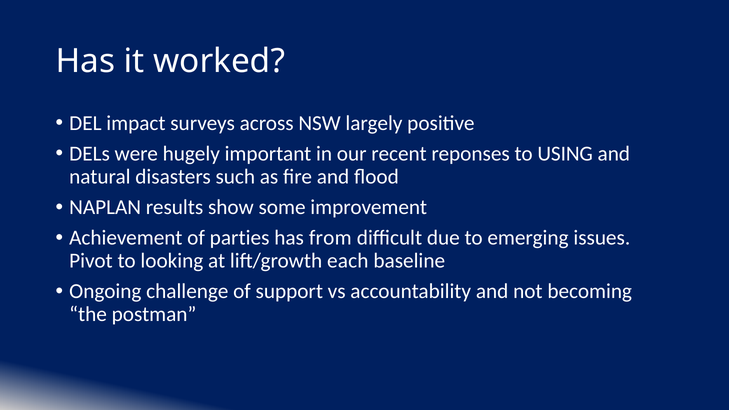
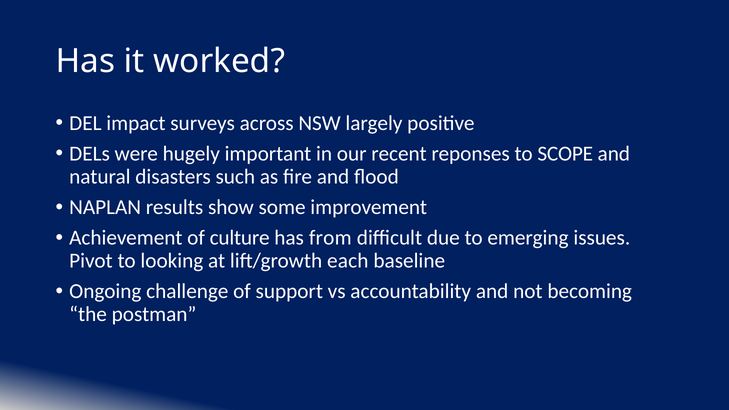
USING: USING -> SCOPE (565, 154)
parties: parties -> culture (240, 238)
